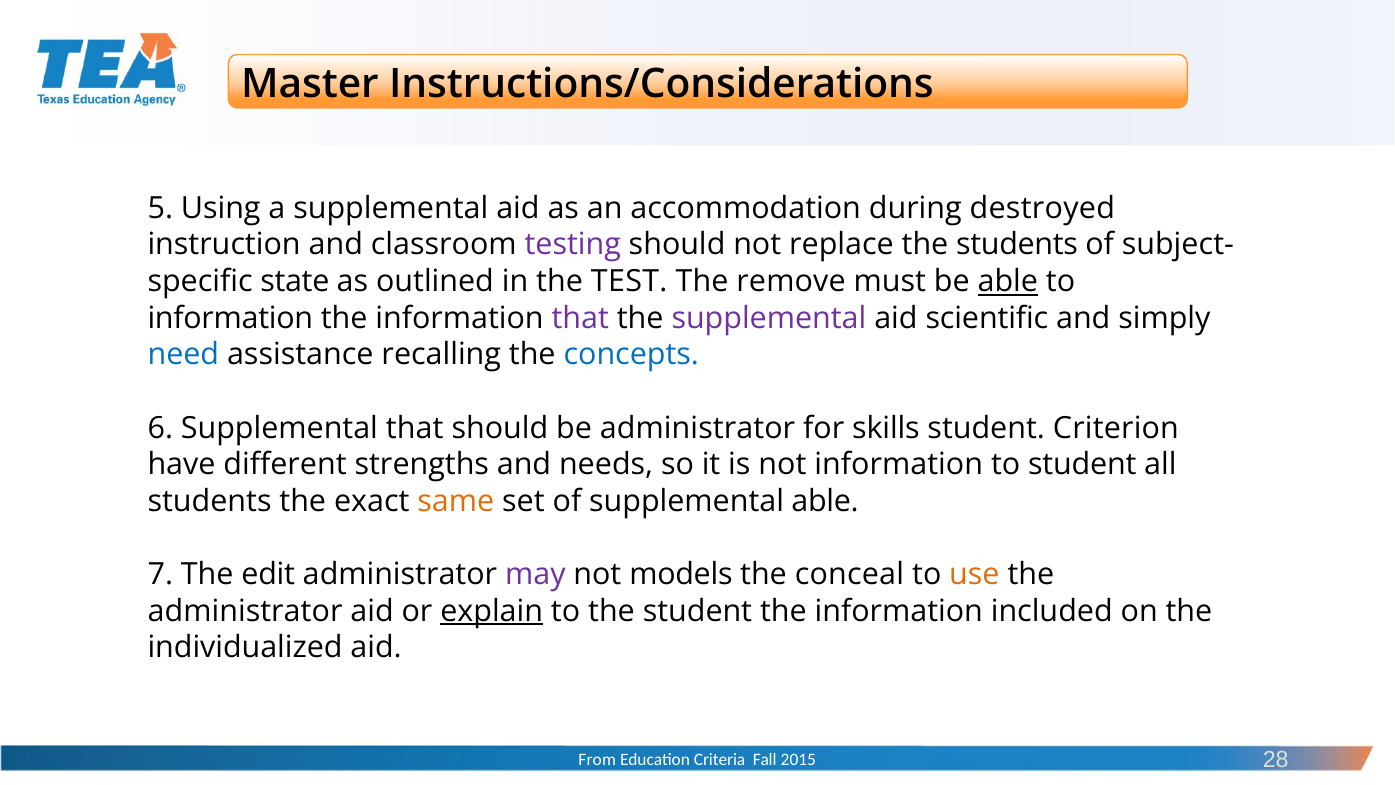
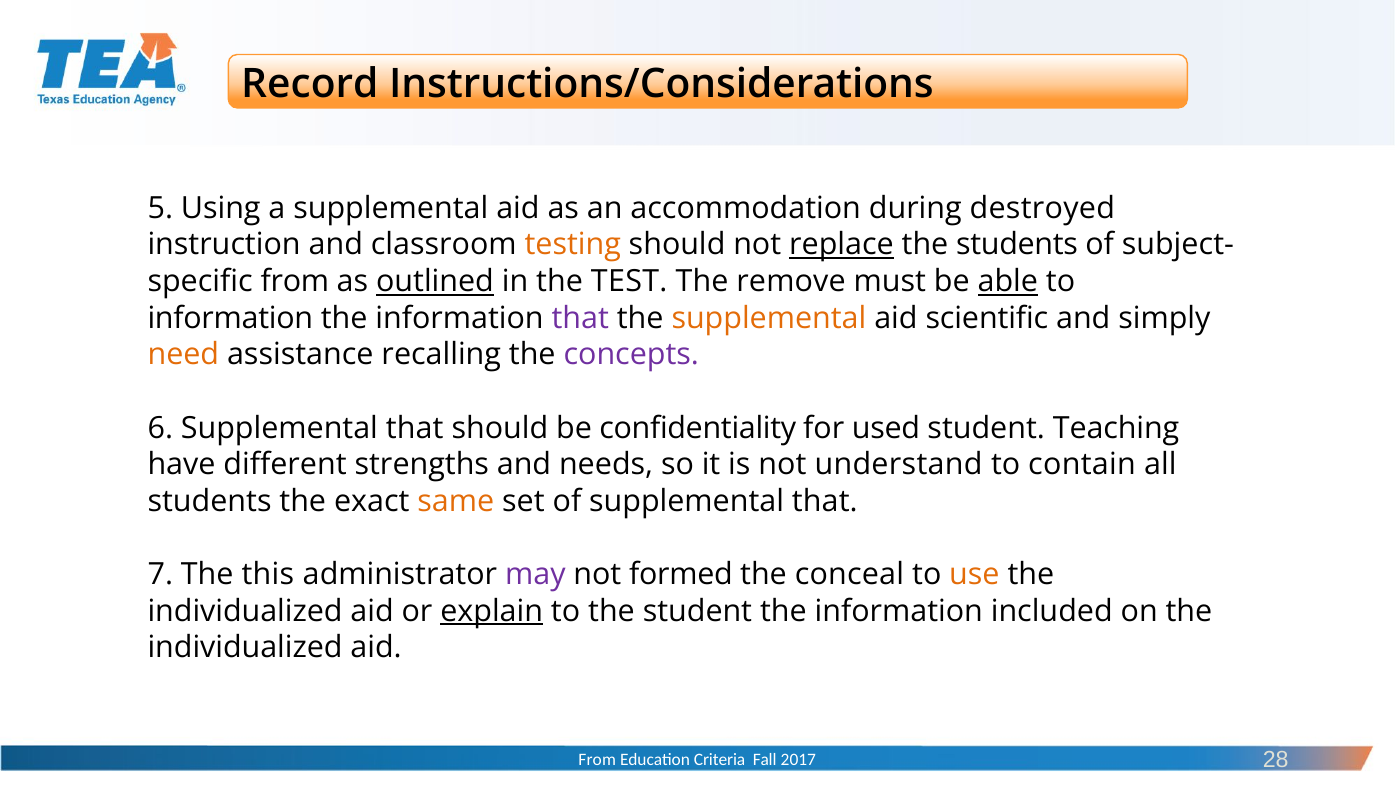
Master: Master -> Record (310, 84)
testing colour: purple -> orange (573, 245)
replace underline: none -> present (842, 245)
state: state -> from (295, 281)
outlined underline: none -> present (435, 281)
supplemental colour: purple -> orange (769, 318)
need colour: blue -> orange (183, 355)
concepts colour: blue -> purple (631, 355)
be administrator: administrator -> confidentiality (698, 428)
skills: skills -> used (886, 428)
Criterion: Criterion -> Teaching (1116, 428)
not information: information -> understand (899, 464)
to student: student -> contain (1082, 464)
of supplemental able: able -> that (825, 501)
edit: edit -> this (268, 574)
models: models -> formed (681, 574)
administrator: administrator -> individualized (245, 611)
2015: 2015 -> 2017 (798, 759)
